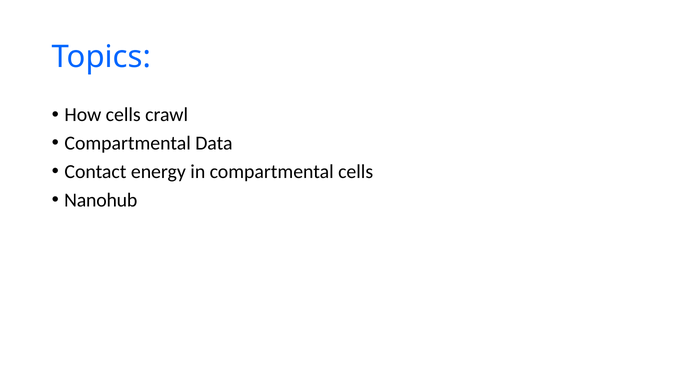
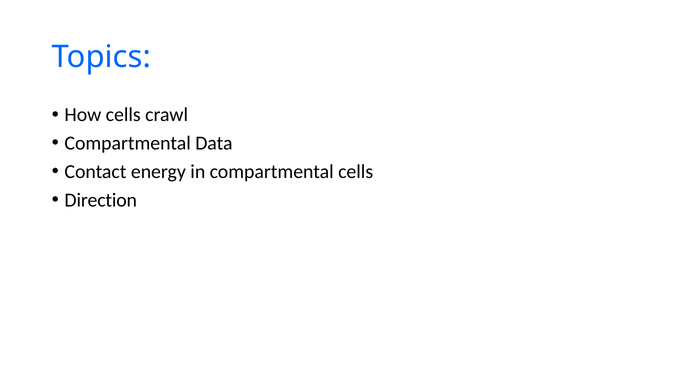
Nanohub: Nanohub -> Direction (101, 200)
